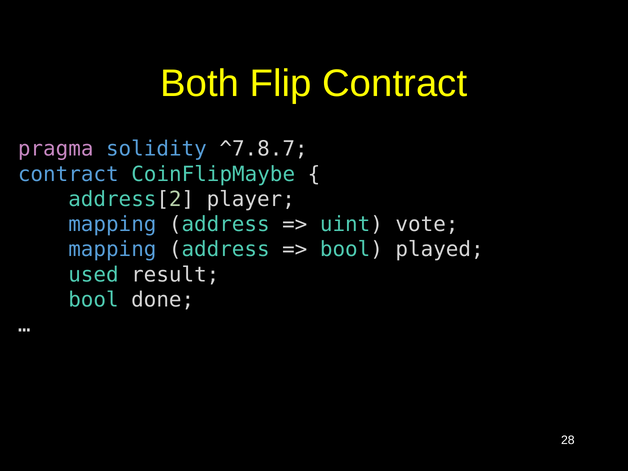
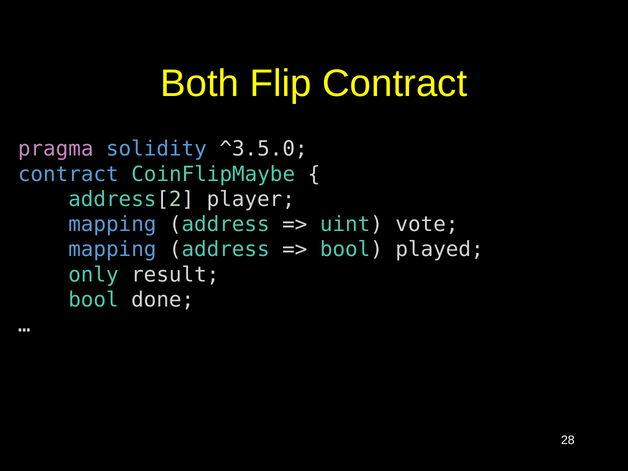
^7.8.7: ^7.8.7 -> ^3.5.0 (263, 149)
used: used -> only (93, 275)
